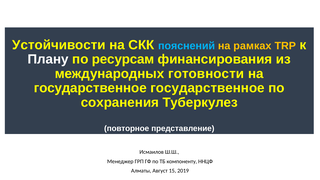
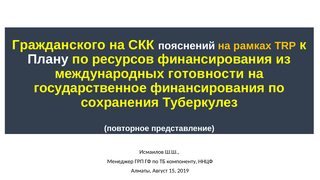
Устойчивости: Устойчивости -> Гражданского (59, 45)
пояснений colour: light blue -> white (187, 46)
ресурсам: ресурсам -> ресурсов (123, 59)
государственное государственное: государственное -> финансирования (208, 88)
